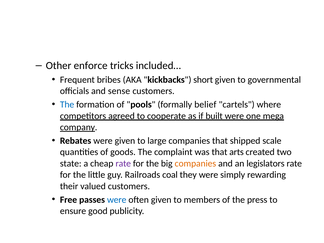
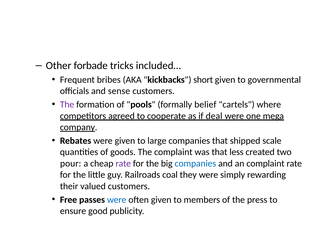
enforce: enforce -> forbade (91, 66)
The colour: blue -> purple (67, 105)
built: built -> deal (214, 116)
arts: arts -> less (236, 152)
state: state -> pour (71, 163)
companies colour: orange -> blue (195, 163)
an legislators: legislators -> complaint (265, 163)
